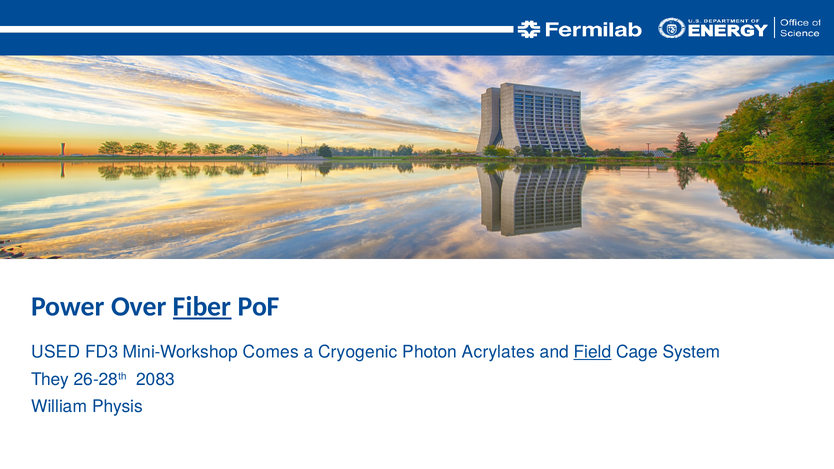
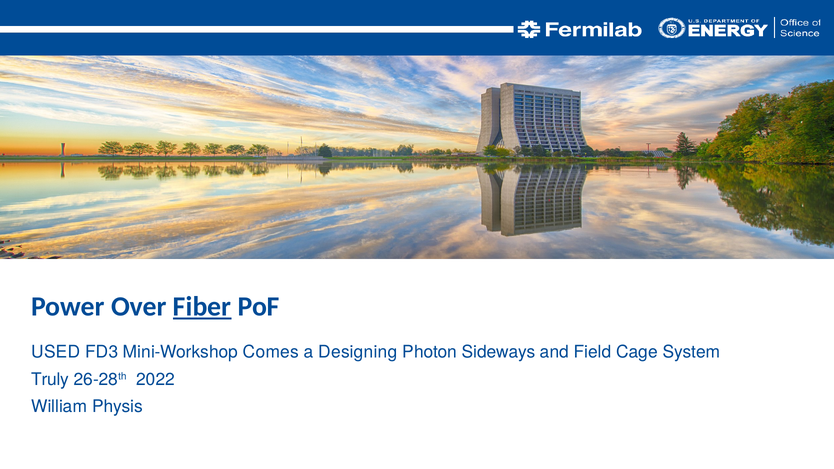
Cryogenic: Cryogenic -> Designing (358, 352)
Acrylates: Acrylates -> Sideways (499, 352)
Field underline: present -> none (593, 352)
They: They -> Truly (50, 379)
2083: 2083 -> 2022 (156, 379)
